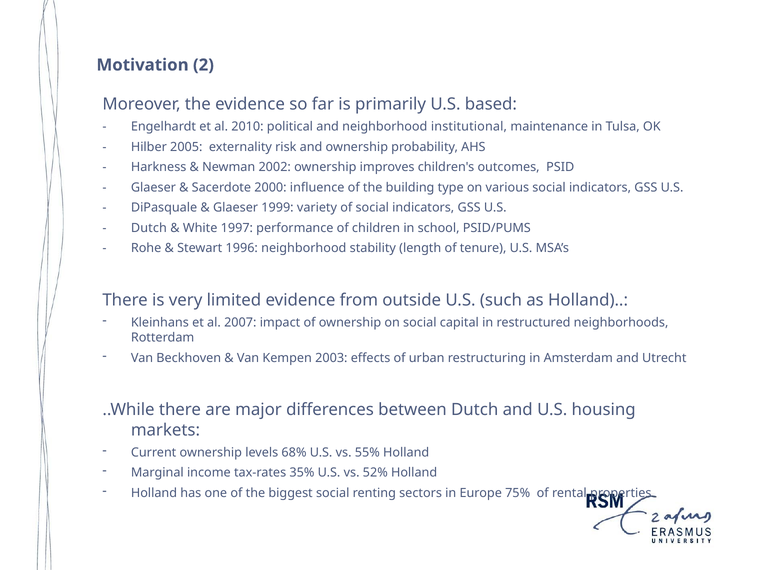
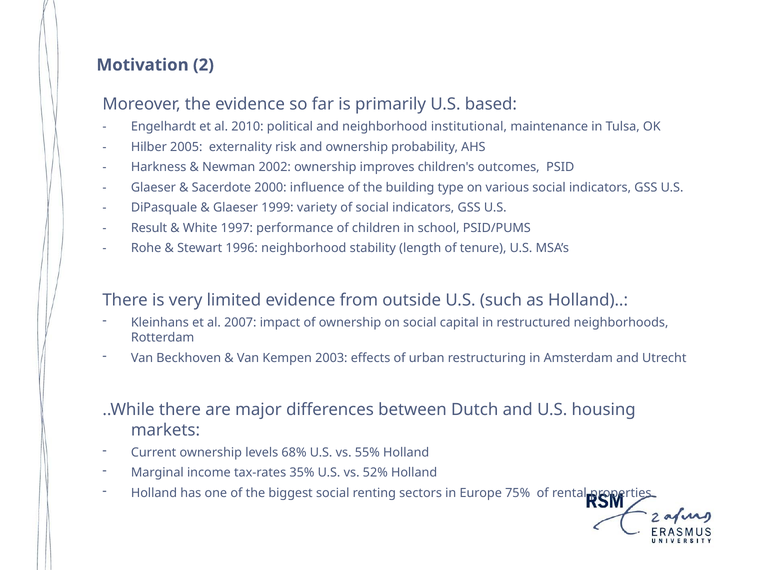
Dutch: Dutch -> Result (149, 228)
